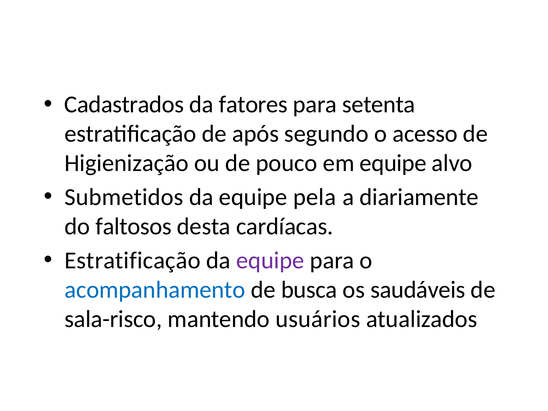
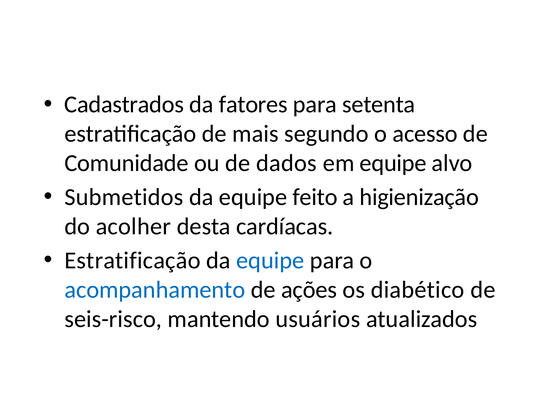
após: após -> mais (255, 134)
Higienização: Higienização -> Comunidade (127, 163)
pouco: pouco -> dados (286, 163)
pela: pela -> feito (315, 197)
diariamente: diariamente -> higienização (419, 197)
faltosos: faltosos -> acolher (133, 226)
equipe colour: purple -> blue (270, 261)
busca: busca -> ações (309, 290)
saudáveis: saudáveis -> diabético (418, 290)
sala-risco: sala-risco -> seis-risco (113, 319)
